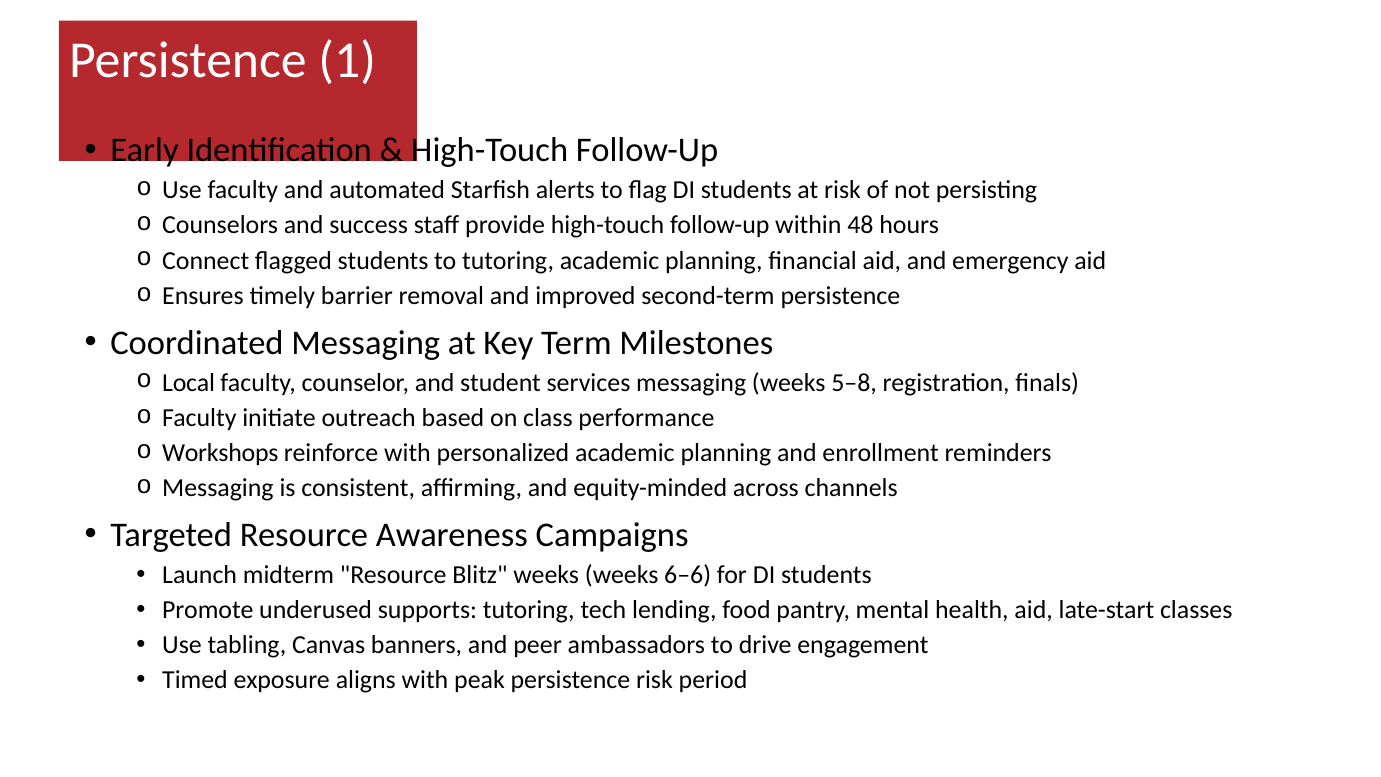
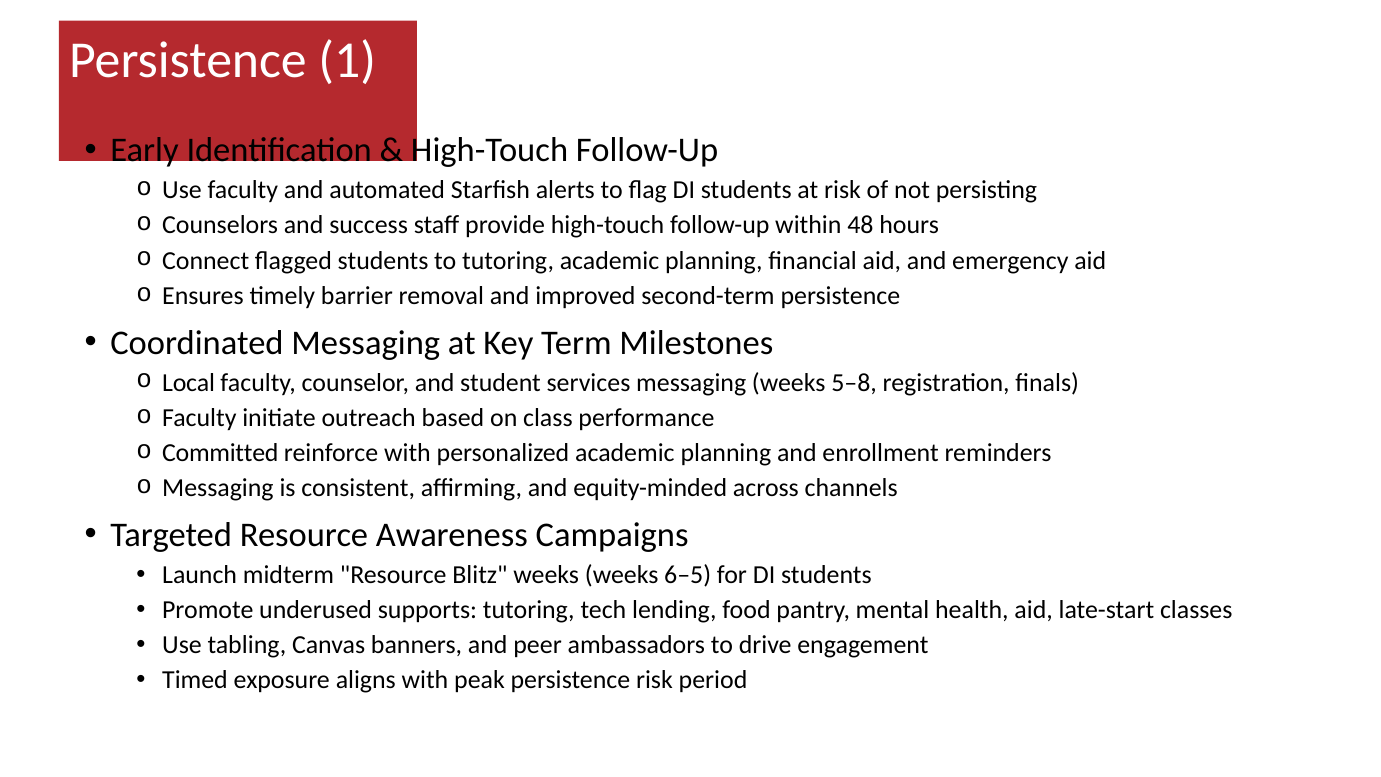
Workshops: Workshops -> Committed (220, 453)
6–6: 6–6 -> 6–5 (688, 575)
